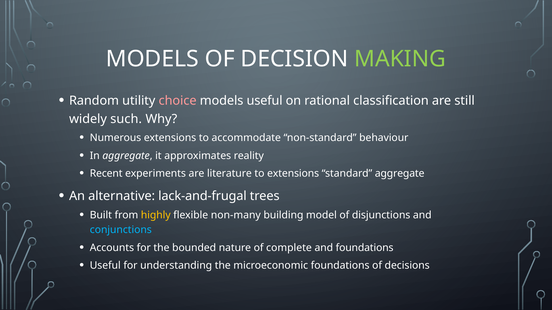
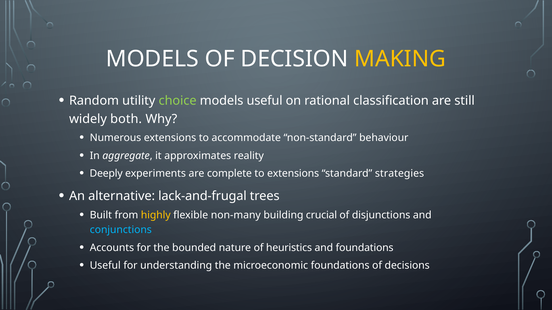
MAKING colour: light green -> yellow (400, 59)
choice colour: pink -> light green (178, 101)
such: such -> both (126, 119)
Recent: Recent -> Deeply (106, 174)
literature: literature -> complete (229, 174)
standard aggregate: aggregate -> strategies (400, 174)
model: model -> crucial (321, 215)
complete: complete -> heuristics (289, 248)
